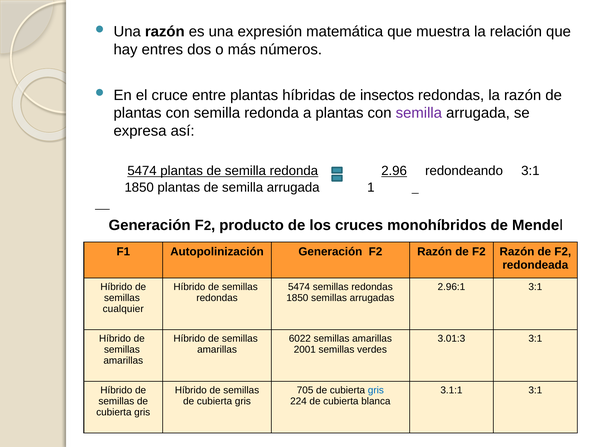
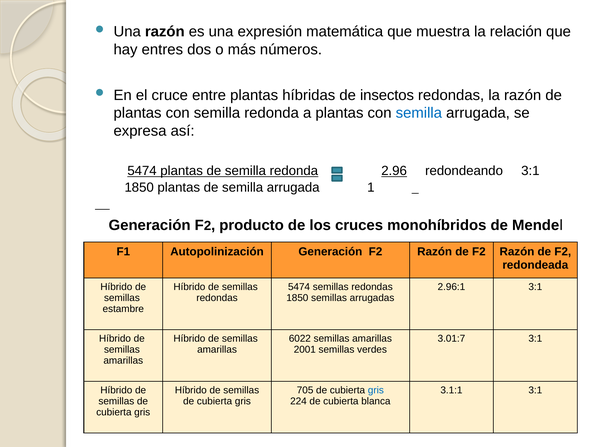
semilla colour: purple -> blue (419, 113)
cualquier: cualquier -> estambre (123, 309)
3.01:3: 3.01:3 -> 3.01:7 (451, 338)
